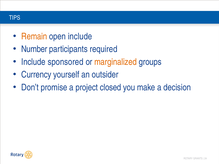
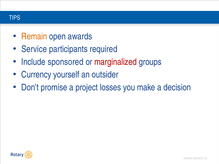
open include: include -> awards (80, 36)
Number: Number -> Service (34, 49)
marginalized colour: orange -> red (116, 62)
closed: closed -> losses (111, 88)
